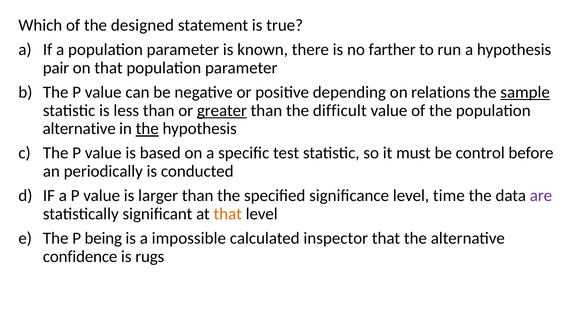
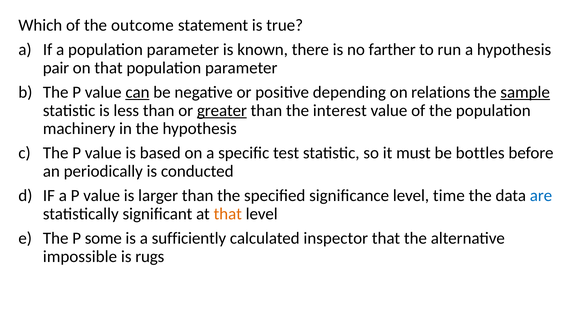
designed: designed -> outcome (142, 25)
can underline: none -> present (137, 92)
difficult: difficult -> interest (340, 111)
alternative: alternative -> machinery (79, 129)
the underline: present -> none (147, 129)
control: control -> bottles (480, 153)
are colour: purple -> blue (541, 196)
being: being -> some (103, 239)
impossible: impossible -> sufficiently (189, 239)
confidence: confidence -> impossible (80, 257)
